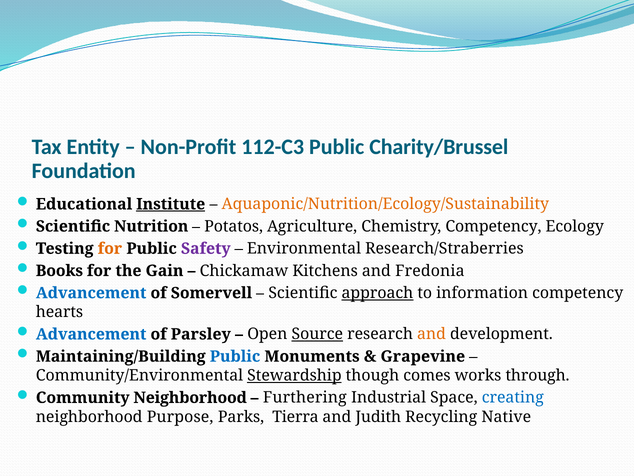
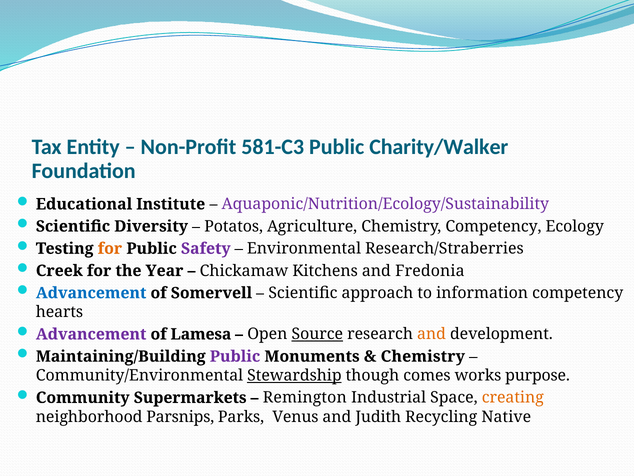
112-C3: 112-C3 -> 581-C3 (273, 147)
Charity/Brussel: Charity/Brussel -> Charity/Walker (439, 147)
Institute underline: present -> none (171, 204)
Aquaponic/Nutrition/Ecology/Sustainability colour: orange -> purple (385, 204)
Nutrition: Nutrition -> Diversity (151, 226)
Books: Books -> Creek (59, 271)
Gain: Gain -> Year (165, 271)
approach underline: present -> none (377, 293)
Advancement colour: blue -> purple (91, 334)
Parsley: Parsley -> Lamesa (201, 334)
Public colour: blue -> purple (235, 356)
Grapevine: Grapevine -> Chemistry (423, 356)
through: through -> purpose (538, 375)
Community Neighborhood: Neighborhood -> Supermarkets (190, 397)
Furthering: Furthering -> Remington (305, 397)
creating colour: blue -> orange (513, 397)
Purpose: Purpose -> Parsnips (180, 416)
Tierra: Tierra -> Venus (295, 416)
